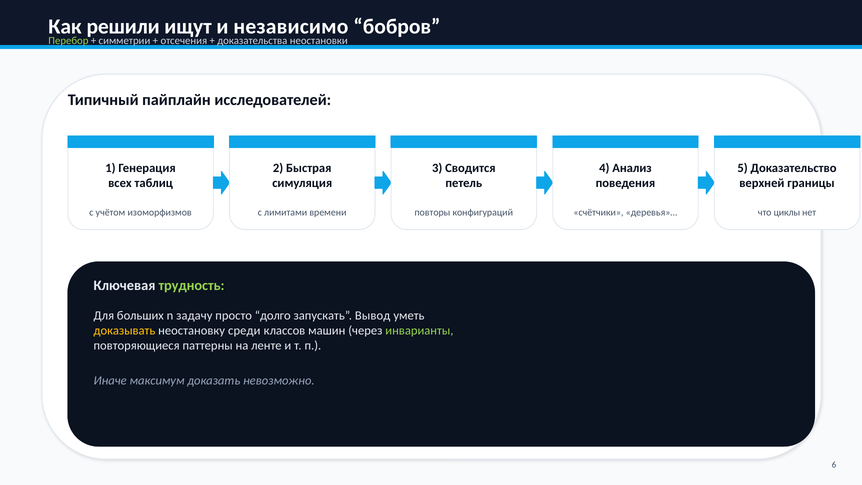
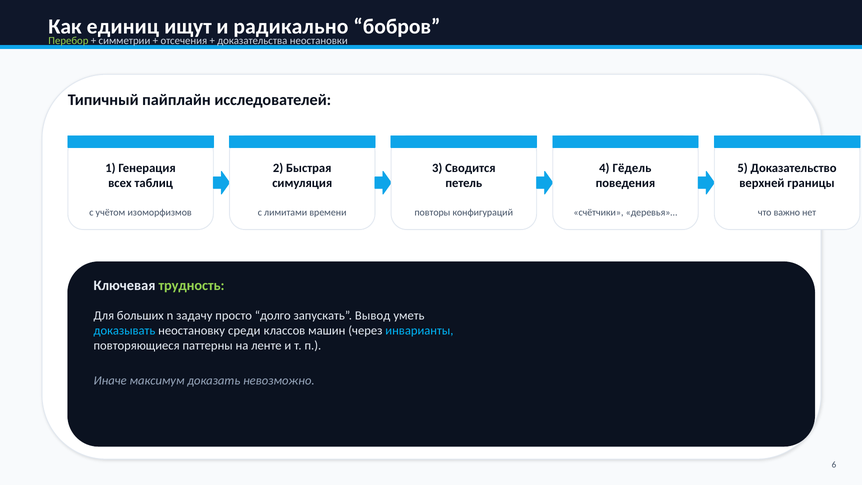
решили: решили -> единиц (123, 26)
независимо: независимо -> радикально (291, 26)
Анализ: Анализ -> Гёдель (632, 168)
циклы: циклы -> важно (787, 212)
доказывать colour: yellow -> light blue (124, 331)
инварианты colour: light green -> light blue (419, 331)
